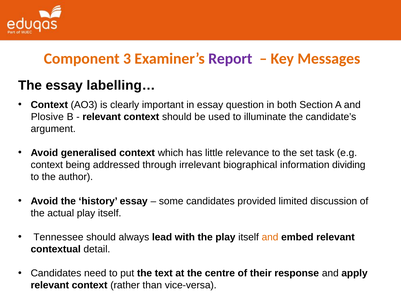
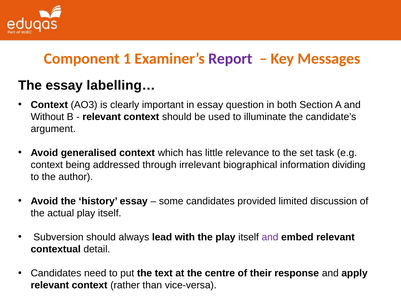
3: 3 -> 1 (127, 59)
Plosive: Plosive -> Without (47, 117)
Tennessee: Tennessee -> Subversion (58, 237)
and colour: orange -> purple (270, 237)
